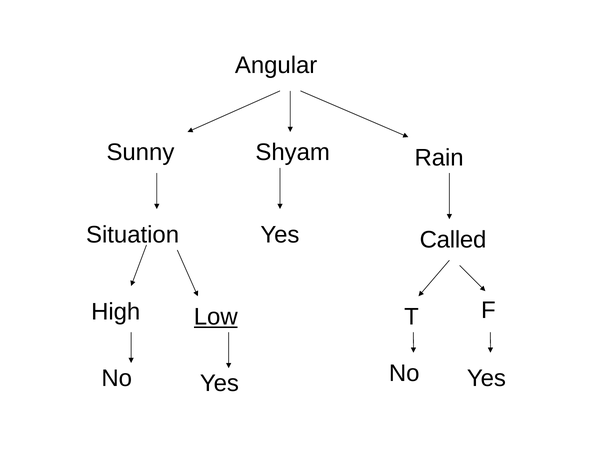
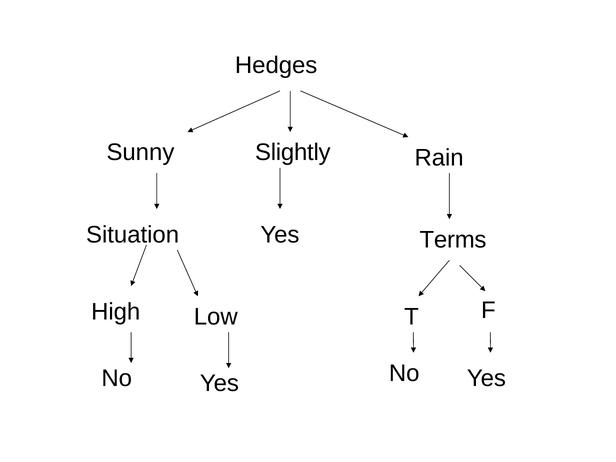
Angular: Angular -> Hedges (276, 65)
Shyam: Shyam -> Slightly (293, 153)
Called: Called -> Terms (453, 240)
Low underline: present -> none (216, 317)
